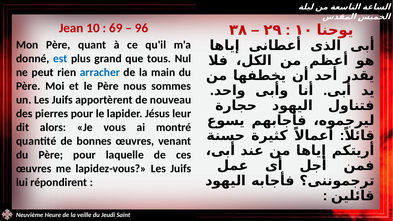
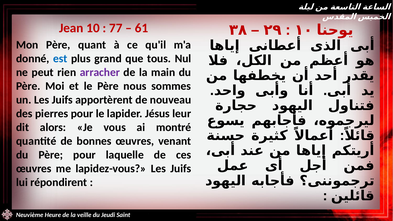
69: 69 -> 77 (116, 28)
96: 96 -> 61 (142, 28)
arracher colour: blue -> purple (100, 72)
